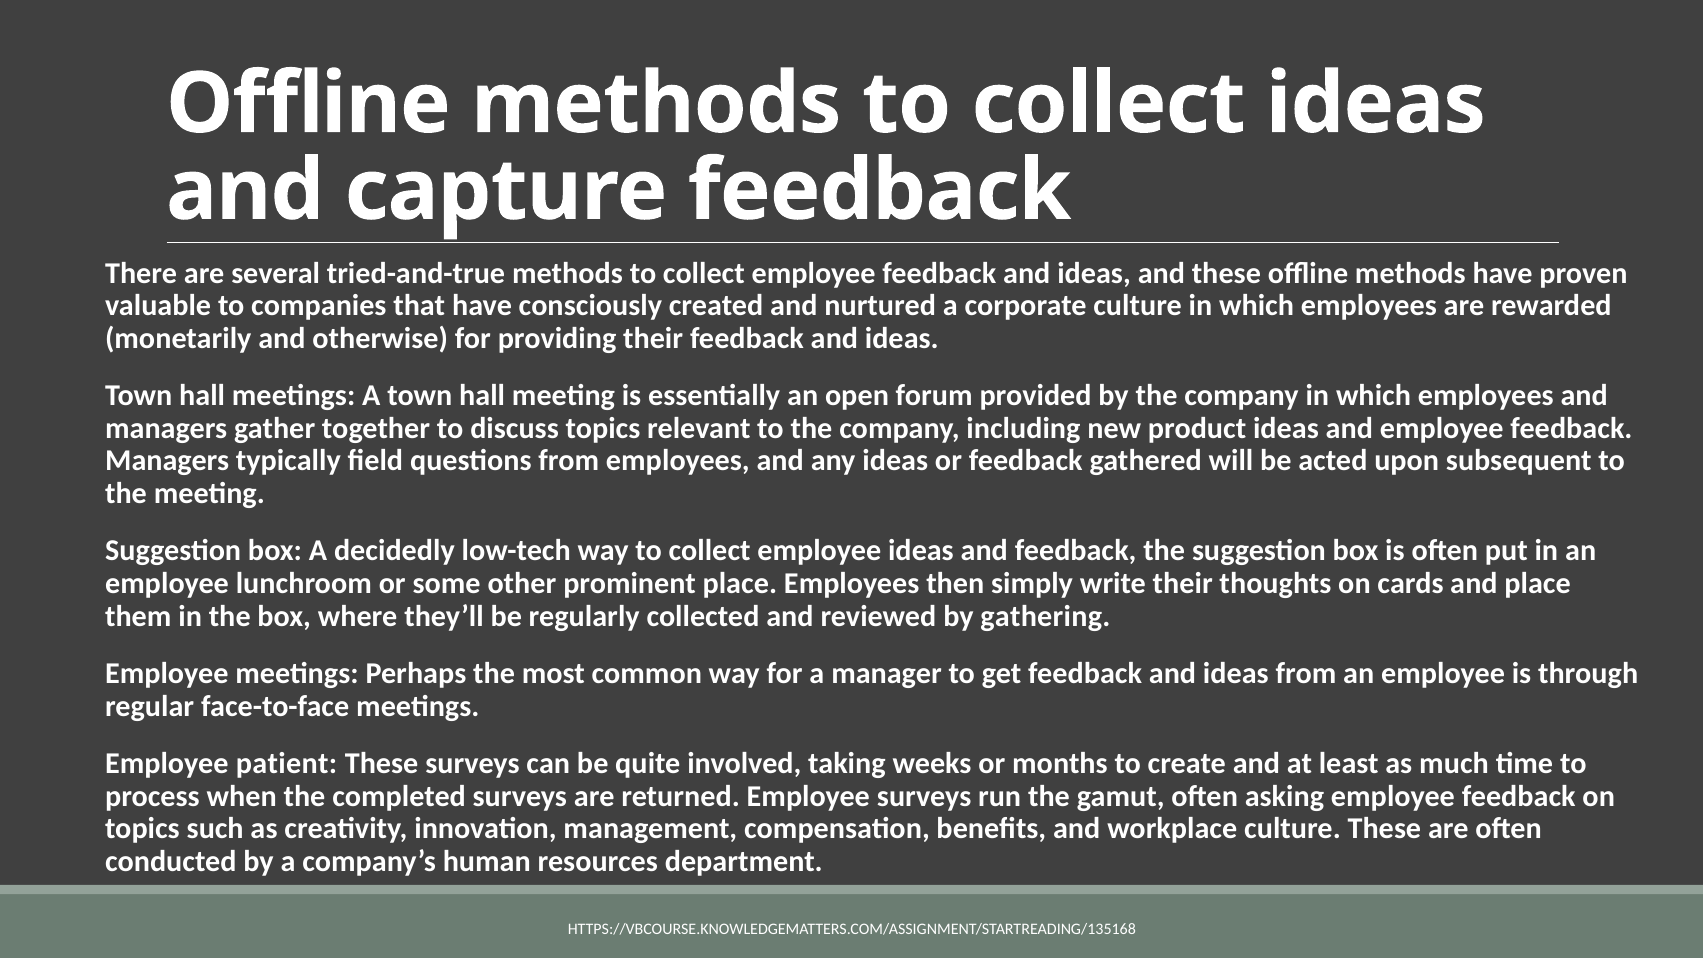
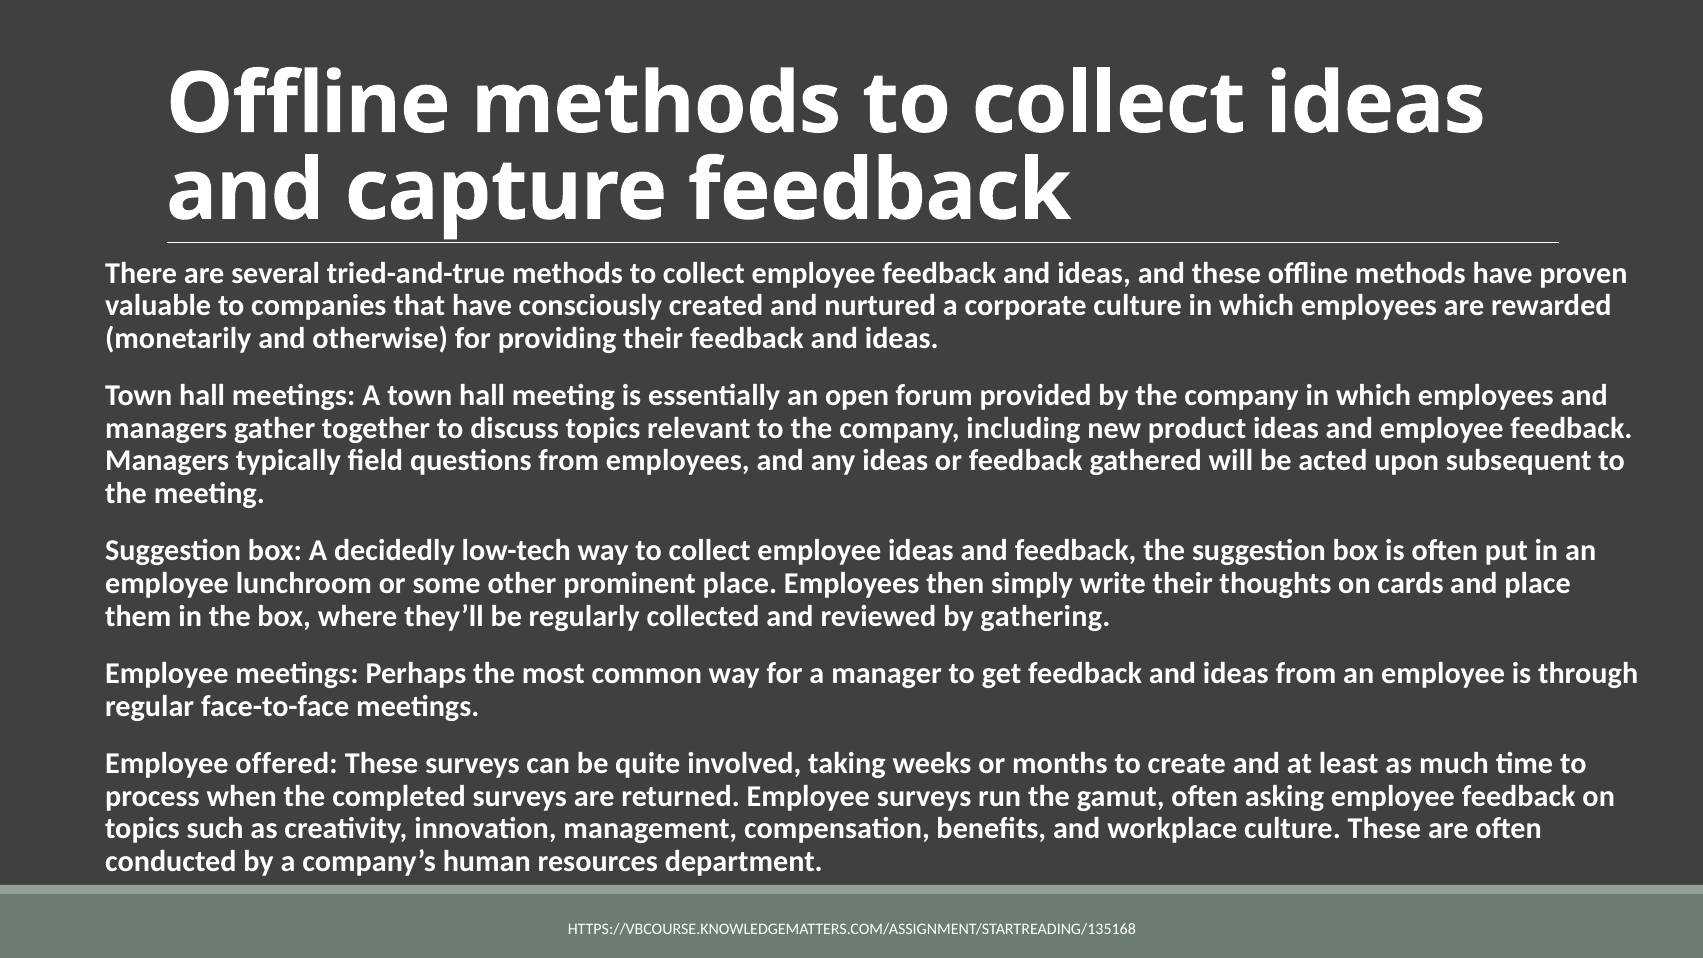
patient: patient -> offered (287, 764)
